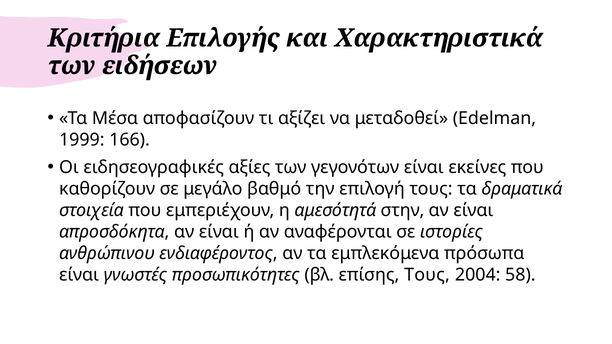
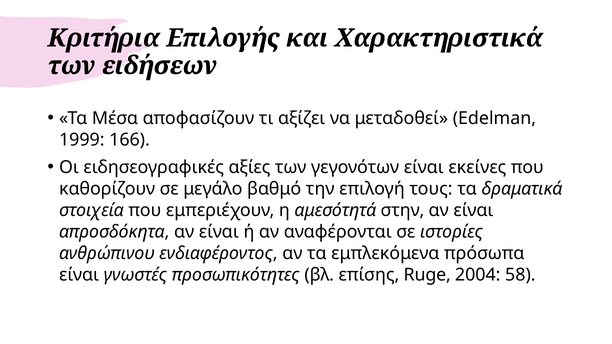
επίσης Τους: Τους -> Ruge (427, 275)
